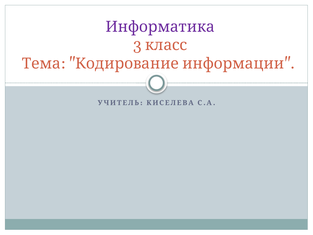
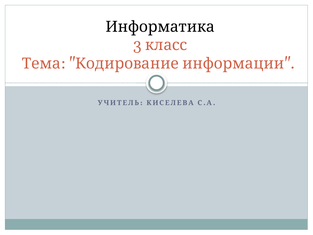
Информатика colour: purple -> black (160, 27)
